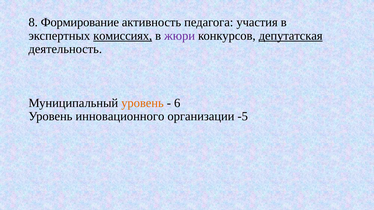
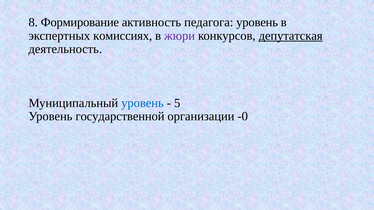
педагога участия: участия -> уровень (257, 22)
комиссиях underline: present -> none (123, 36)
уровень colour: orange -> blue (142, 103)
6: 6 -> 5 (177, 103)
инновационного: инновационного -> государственной (120, 117)
-5: -5 -> -0 (243, 117)
